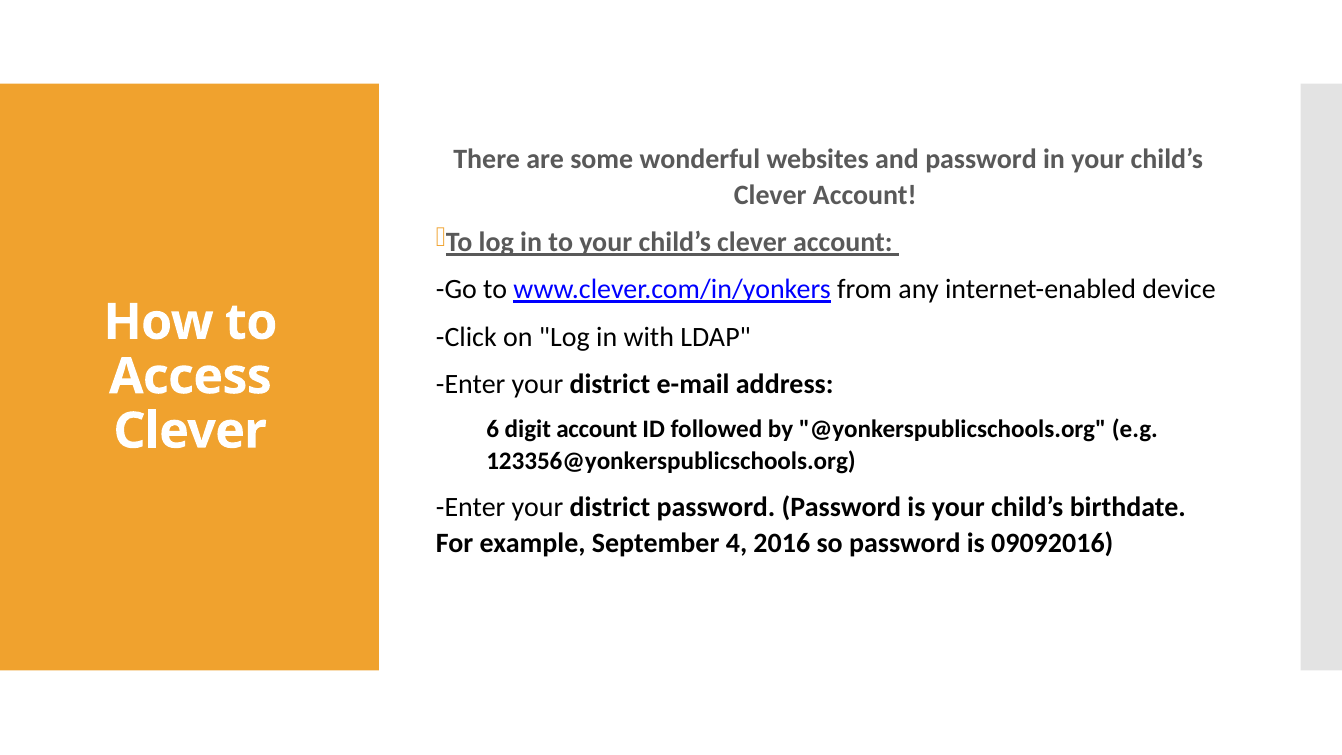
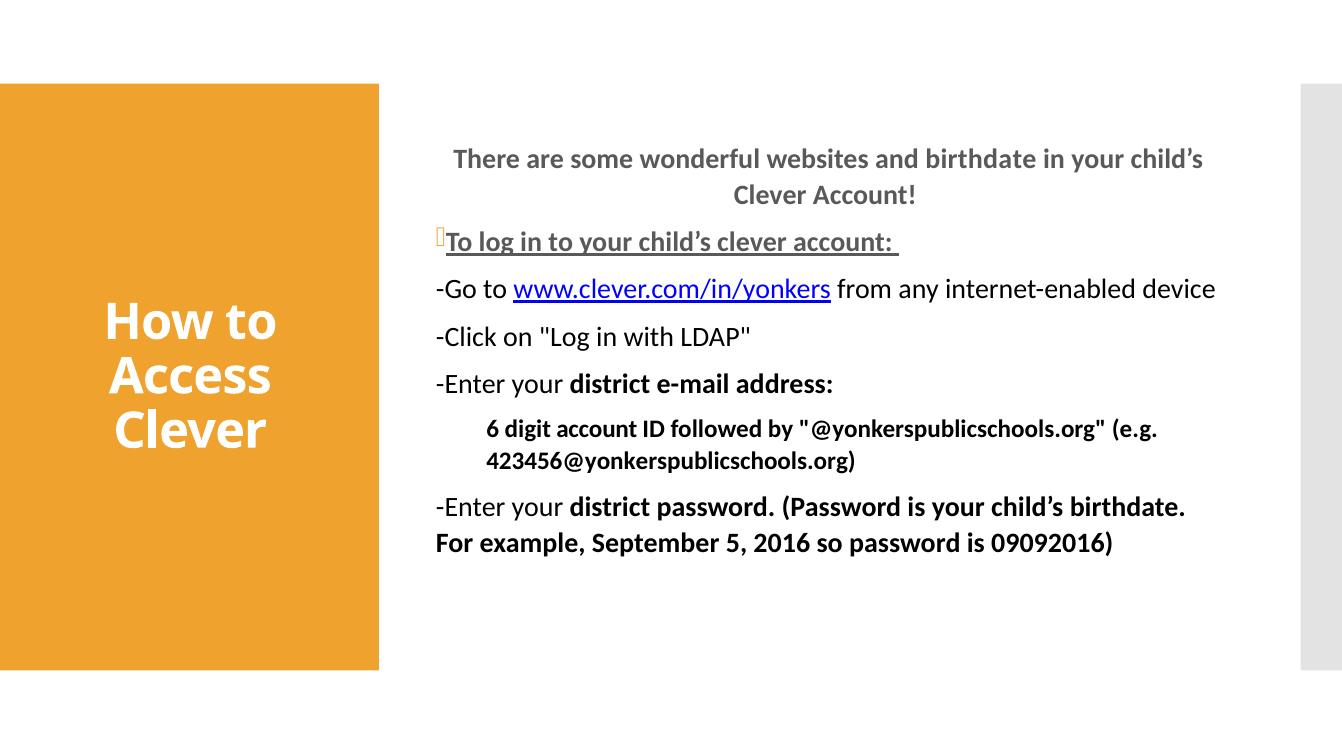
and password: password -> birthdate (981, 159)
123356@yonkerspublicschools.org: 123356@yonkerspublicschools.org -> 423456@yonkerspublicschools.org (671, 461)
4: 4 -> 5 (737, 543)
